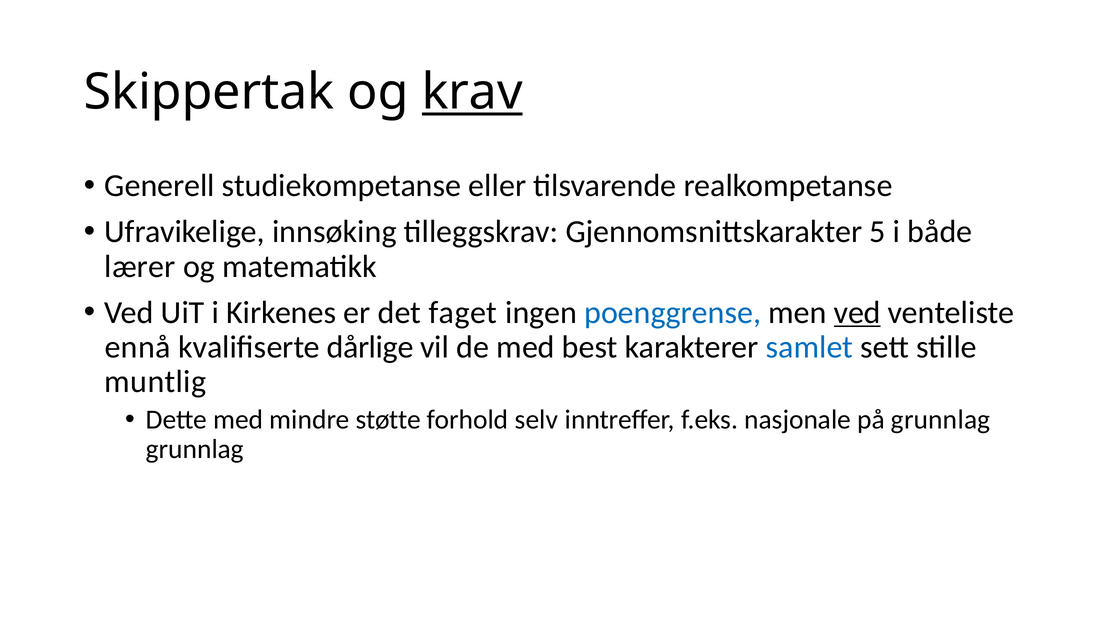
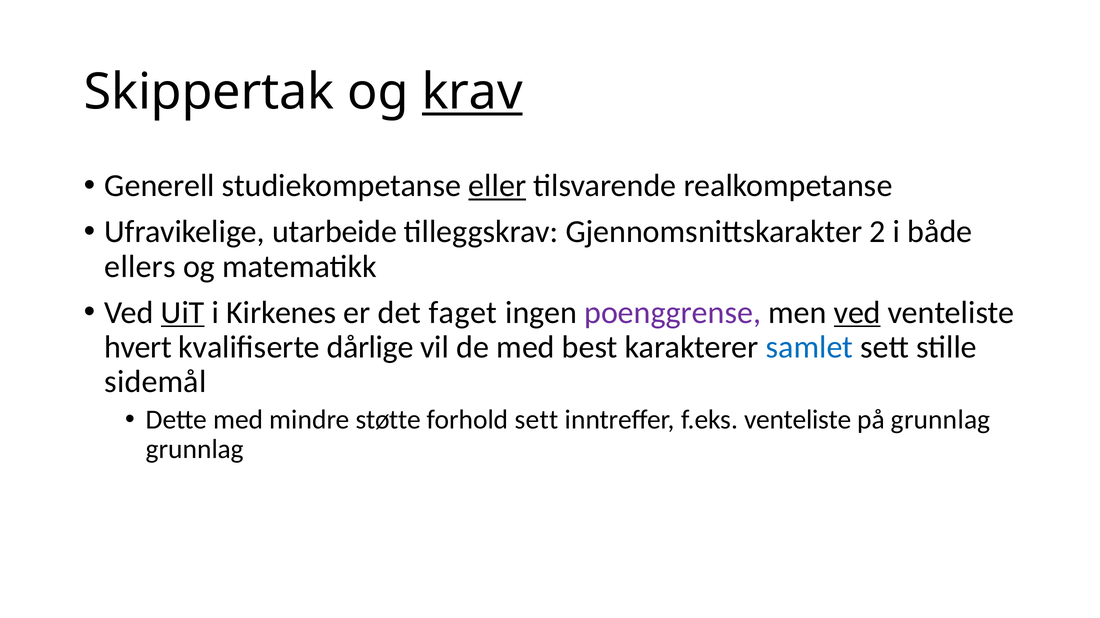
eller underline: none -> present (497, 186)
innsøking: innsøking -> utarbeide (335, 232)
5: 5 -> 2 (878, 232)
lærer: lærer -> ellers (140, 267)
UiT underline: none -> present (183, 313)
poenggrense colour: blue -> purple (673, 313)
ennå: ennå -> hvert (138, 348)
muntlig: muntlig -> sidemål (155, 382)
forhold selv: selv -> sett (536, 420)
f.eks nasjonale: nasjonale -> venteliste (798, 420)
